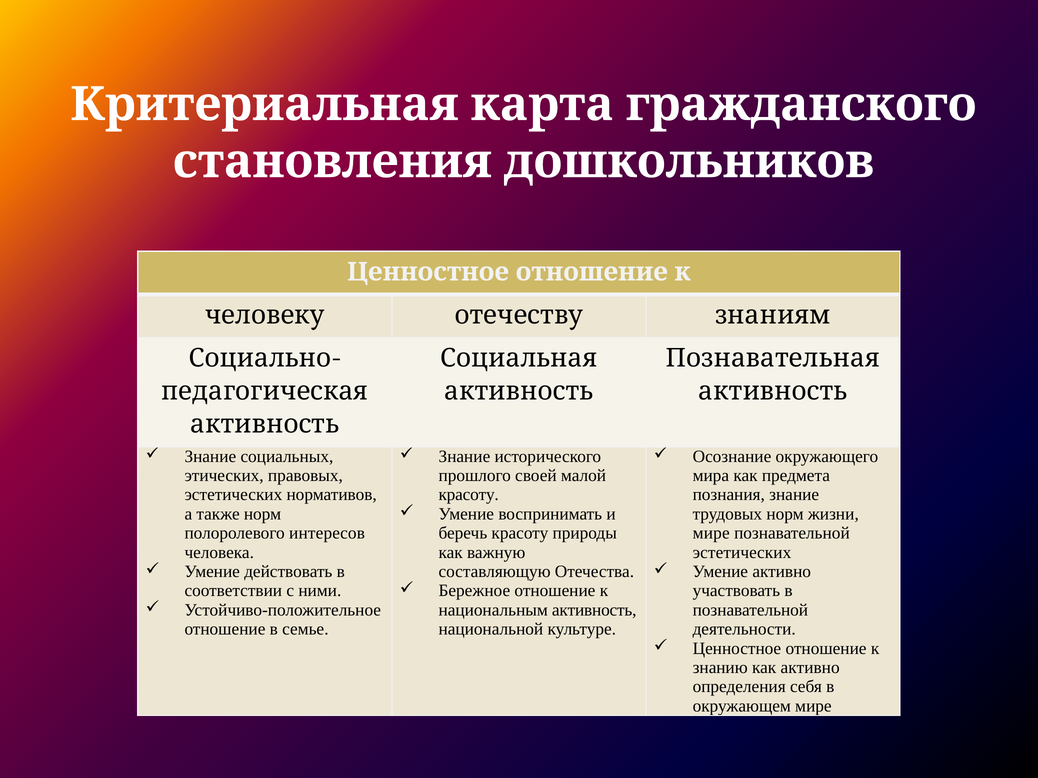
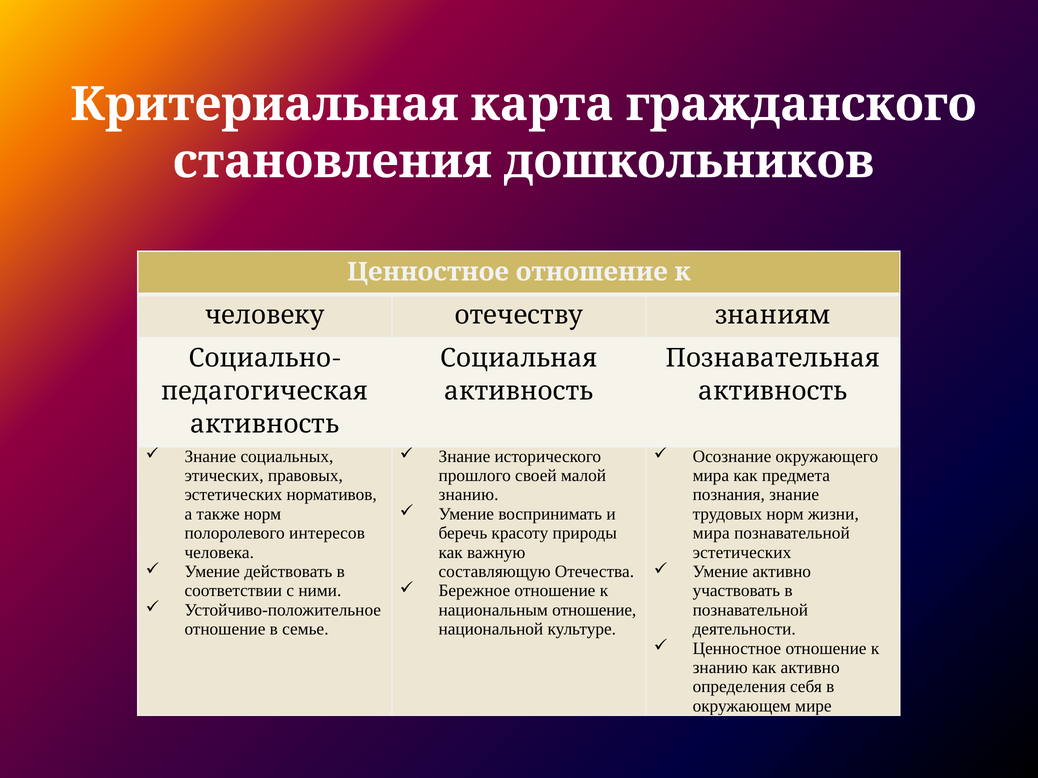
красоту: красоту -> знанию (469, 495)
мире: мире -> мира (711, 533)
национальным активность: активность -> отношение (594, 610)
